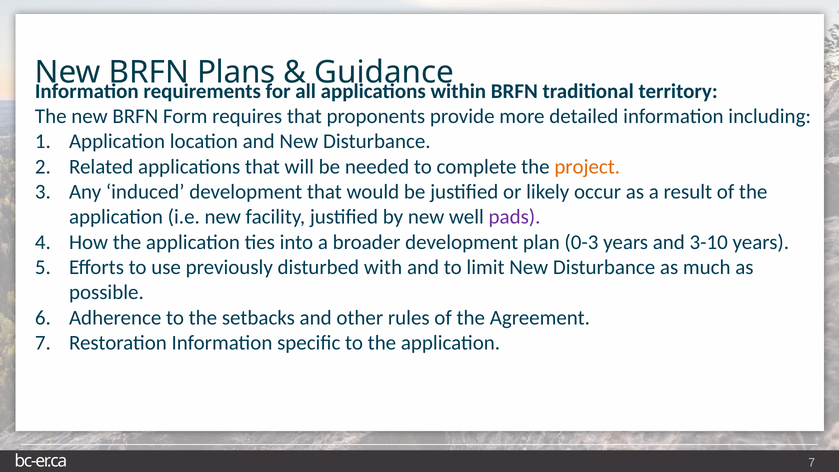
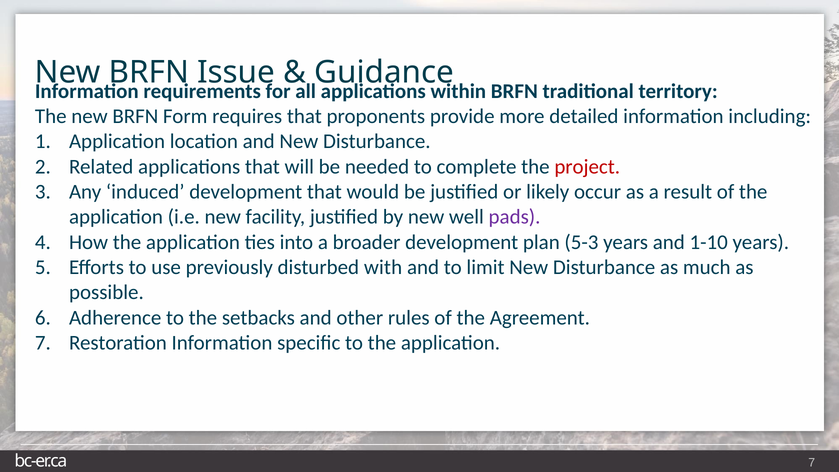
Plans: Plans -> Issue (236, 72)
project colour: orange -> red (587, 167)
0-3: 0-3 -> 5-3 (581, 242)
3-10: 3-10 -> 1-10 (709, 242)
